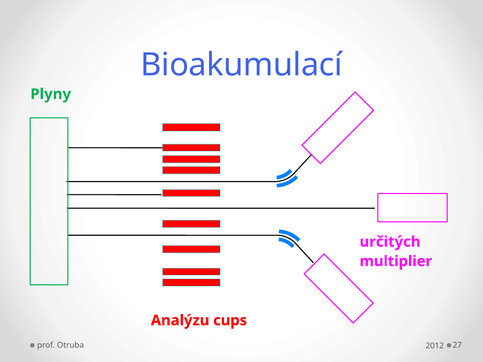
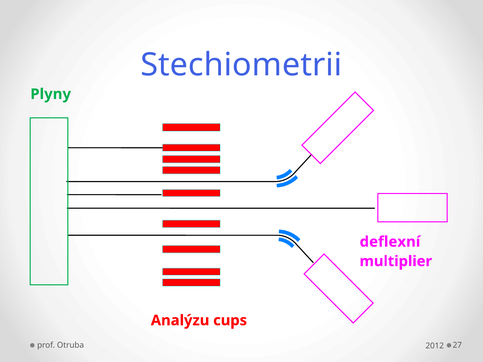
Bioakumulací: Bioakumulací -> Stechiometrii (241, 65)
určitých: určitých -> deflexní (390, 242)
